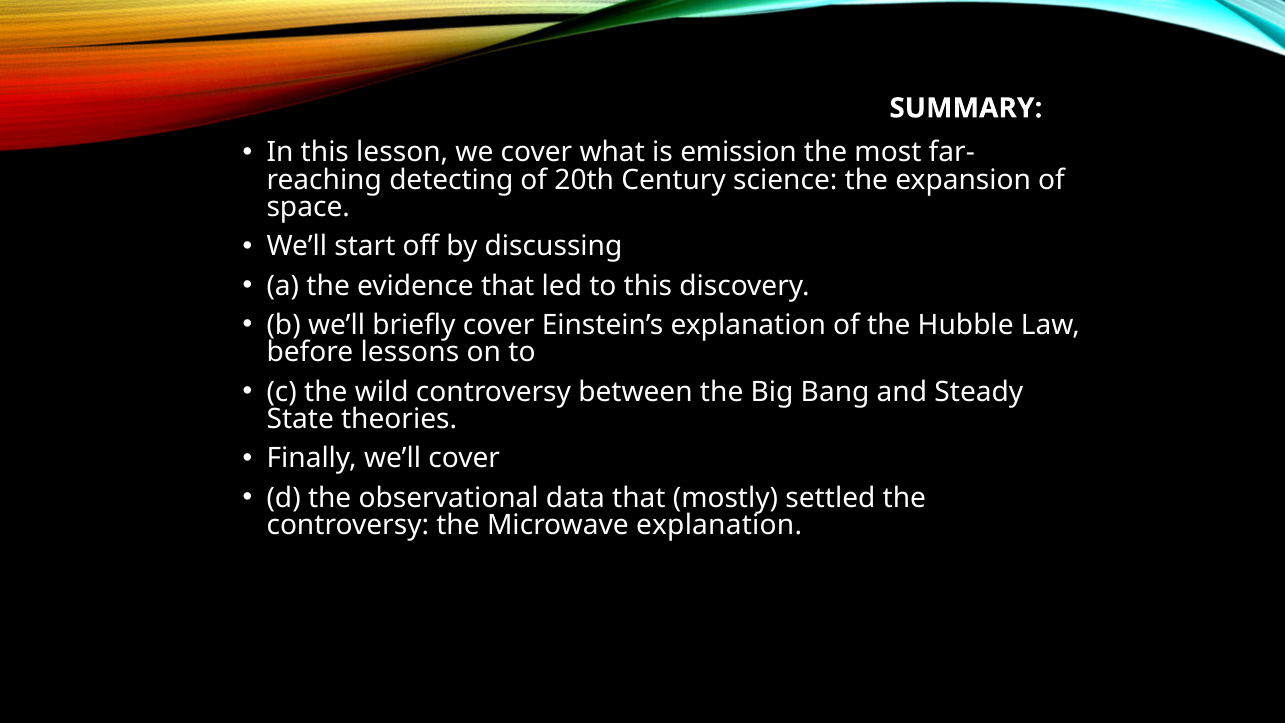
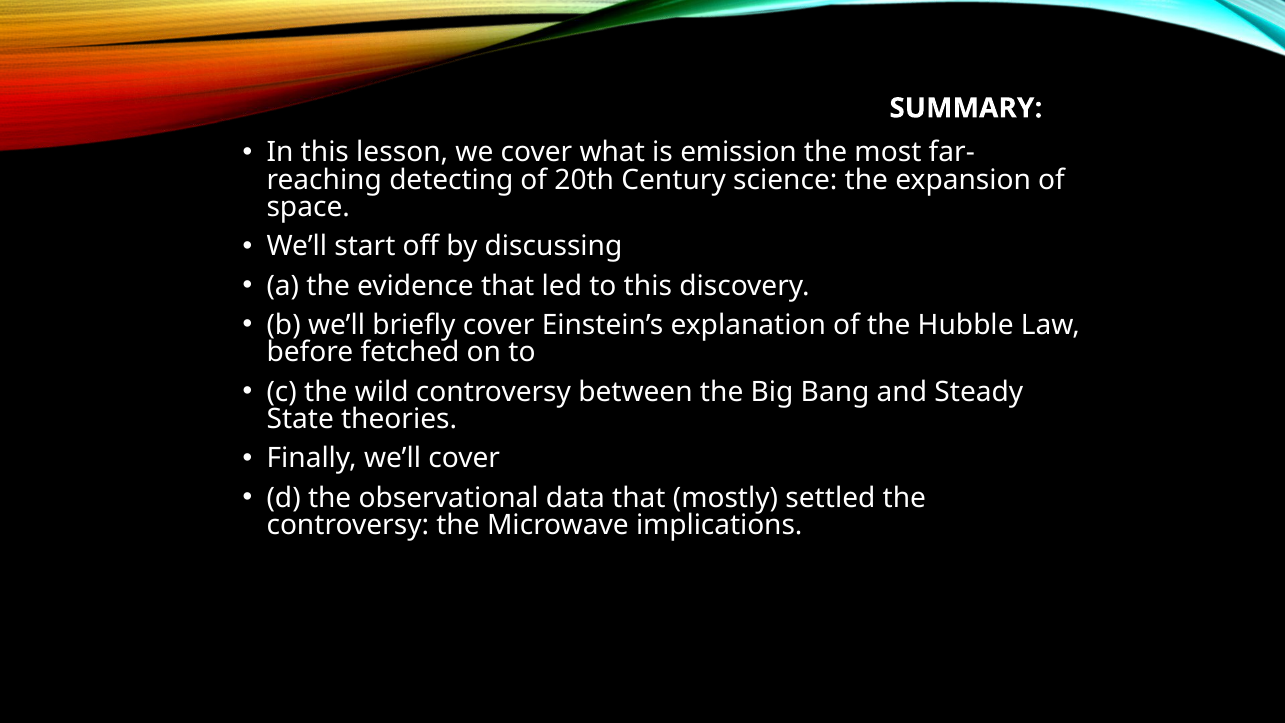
lessons: lessons -> fetched (410, 353)
Microwave explanation: explanation -> implications (719, 525)
